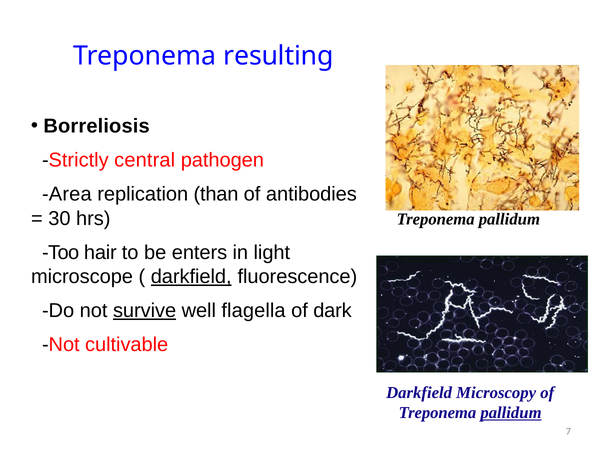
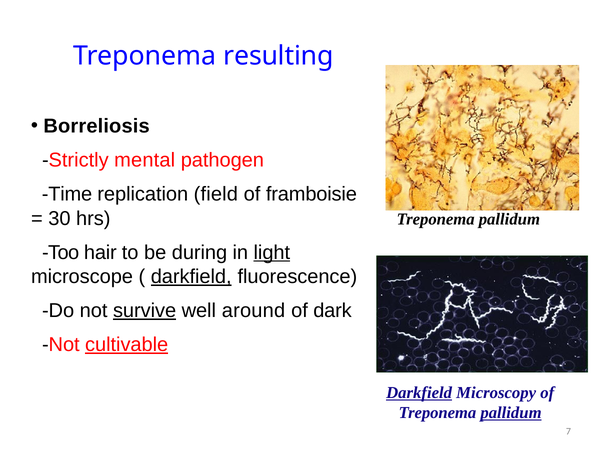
central: central -> mental (145, 160)
Area: Area -> Time (67, 194)
than: than -> field (216, 194)
antibodies: antibodies -> framboisie (311, 194)
enters: enters -> during (199, 252)
light underline: none -> present (272, 252)
flagella: flagella -> around (253, 310)
cultivable underline: none -> present (127, 345)
Darkfield underline: none -> present (419, 393)
